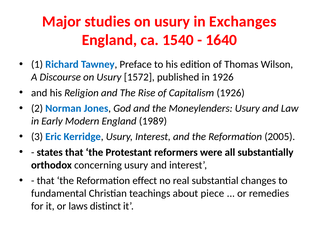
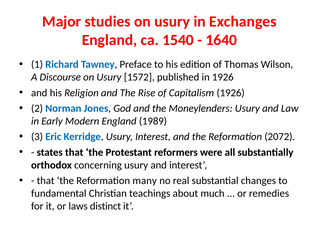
2005: 2005 -> 2072 (280, 137)
effect: effect -> many (145, 181)
piece: piece -> much (212, 194)
